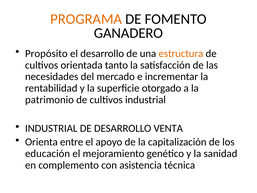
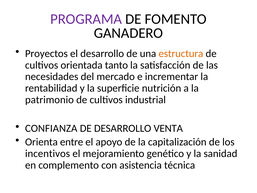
PROGRAMA colour: orange -> purple (86, 19)
Propósito: Propósito -> Proyectos (46, 53)
otorgado: otorgado -> nutrición (162, 88)
INDUSTRIAL: INDUSTRIAL -> CONFIANZA (51, 128)
educación: educación -> incentivos (48, 153)
